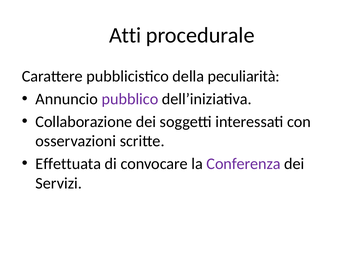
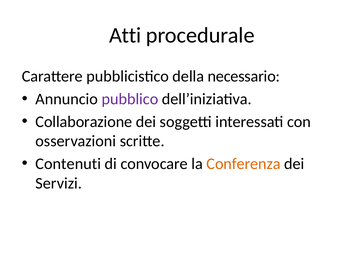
peculiarità: peculiarità -> necessario (244, 76)
Effettuata: Effettuata -> Contenuti (68, 164)
Conferenza colour: purple -> orange (244, 164)
